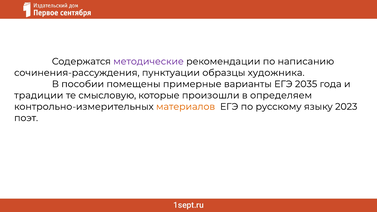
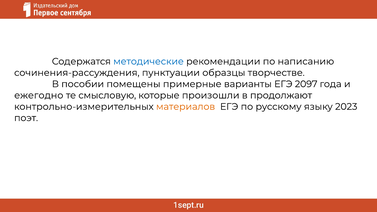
методические colour: purple -> blue (149, 61)
художника: художника -> творчестве (276, 73)
2035: 2035 -> 2097 (306, 84)
традиции: традиции -> ежегодно (39, 95)
определяем: определяем -> продолжают (281, 95)
